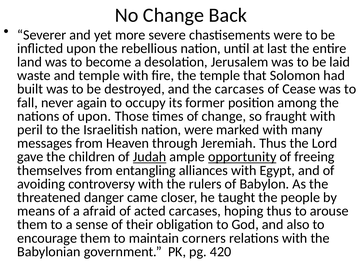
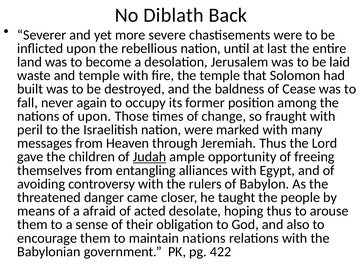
No Change: Change -> Diblath (174, 15)
the carcases: carcases -> baldness (240, 89)
opportunity underline: present -> none (242, 157)
acted carcases: carcases -> desolate (195, 211)
maintain corners: corners -> nations (204, 238)
420: 420 -> 422 (221, 251)
